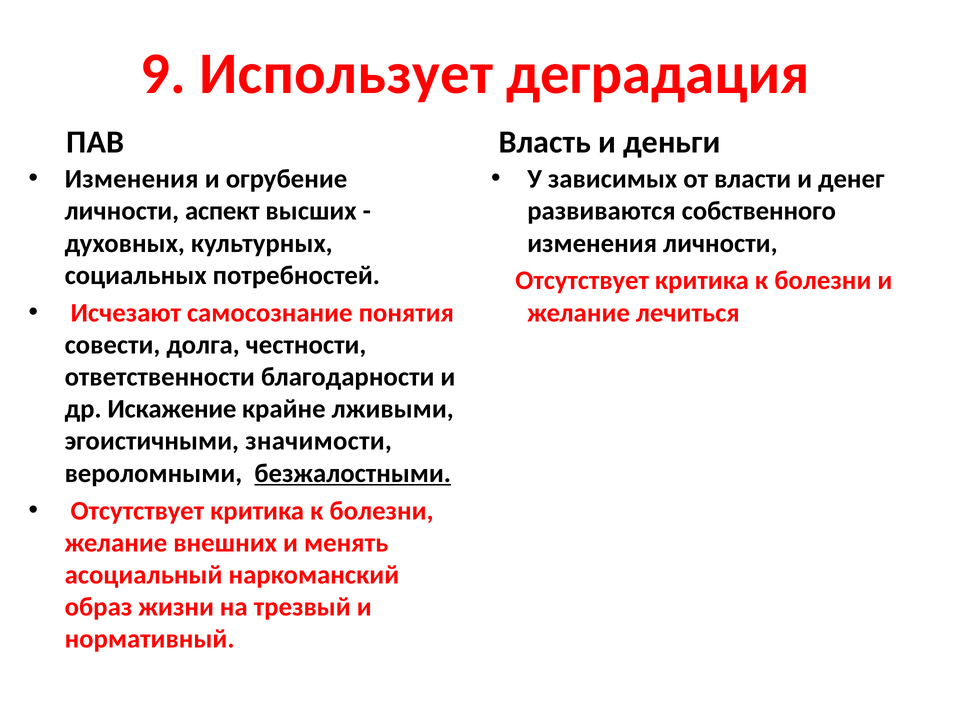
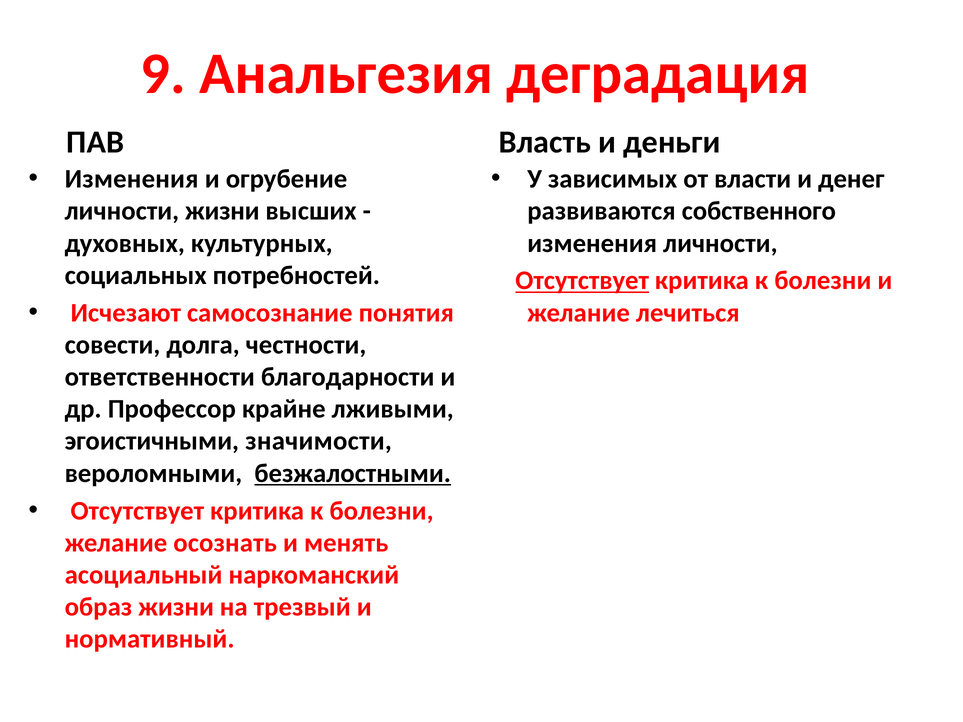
Использует: Использует -> Анальгезия (346, 74)
личности аспект: аспект -> жизни (222, 211)
Отсутствует underline: none -> present (582, 281)
Искажение: Искажение -> Профессор (172, 409)
внешних: внешних -> осознать (225, 543)
